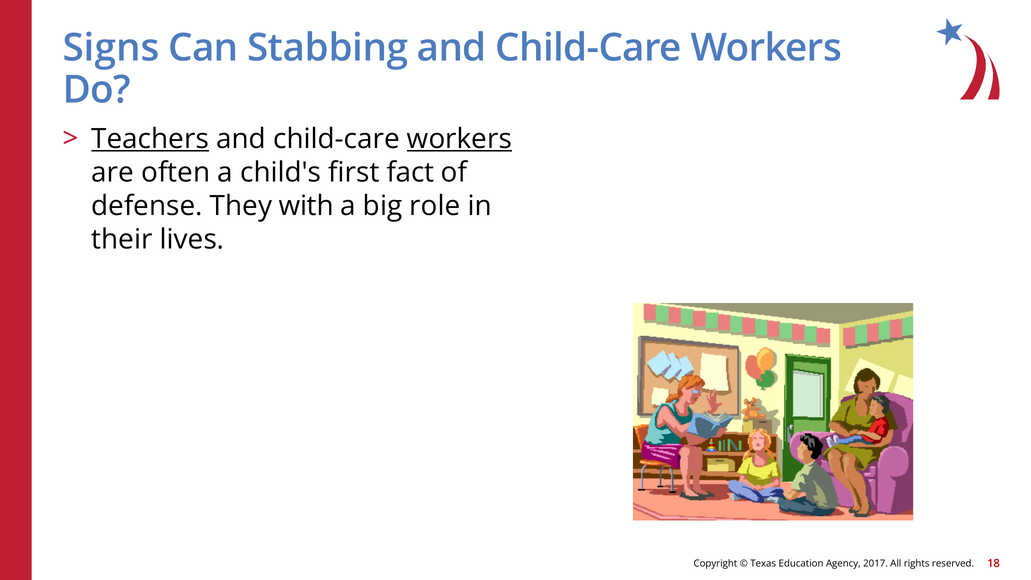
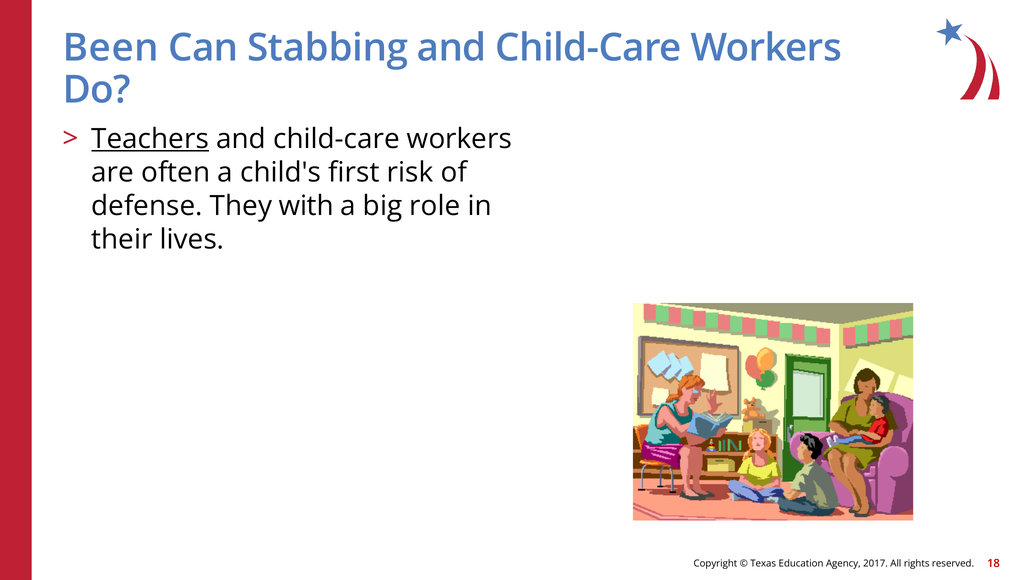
Signs: Signs -> Been (111, 48)
workers underline: present -> none (459, 139)
fact: fact -> risk (410, 172)
